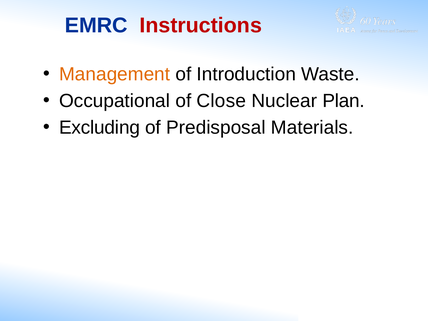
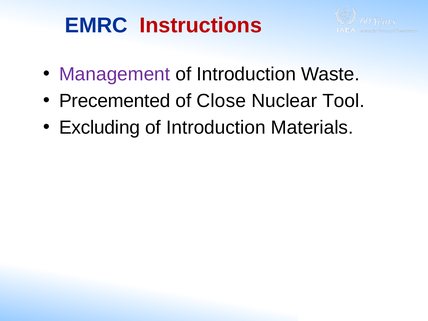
Management colour: orange -> purple (115, 74)
Occupational: Occupational -> Precemented (115, 101)
Plan: Plan -> Tool (344, 101)
Predisposal: Predisposal -> Introduction (216, 128)
